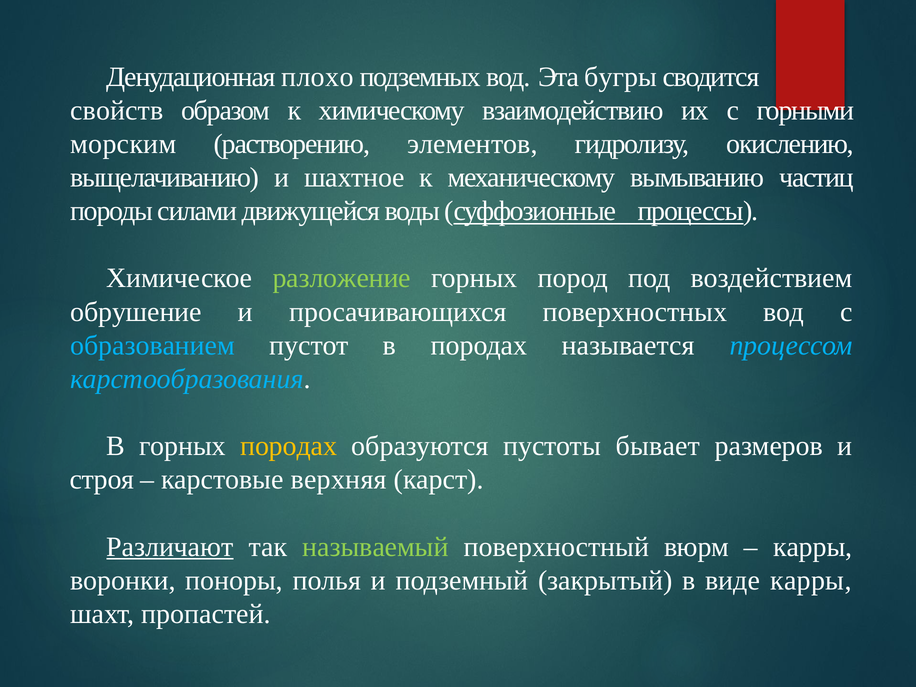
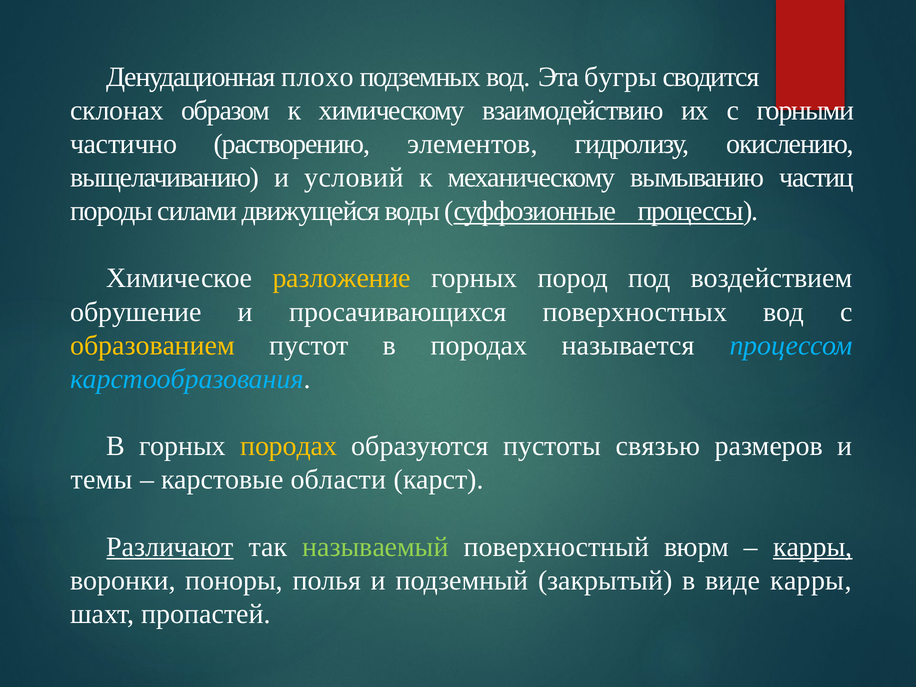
свойств: свойств -> склонах (117, 110)
морским: морским -> частично (124, 144)
шахтное: шахтное -> условий (354, 178)
разложение colour: light green -> yellow (342, 278)
образованием colour: light blue -> yellow (153, 345)
бывает: бывает -> связью (658, 446)
строя: строя -> темы (102, 480)
верхняя: верхняя -> области (339, 480)
карры underline: none -> present (813, 547)
